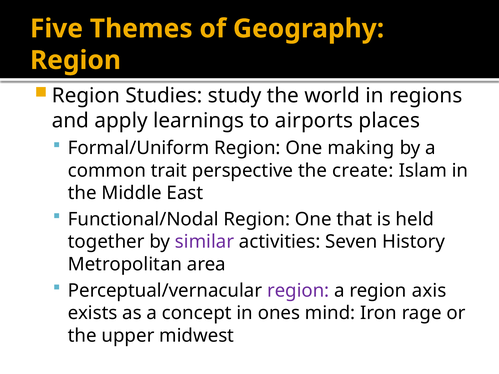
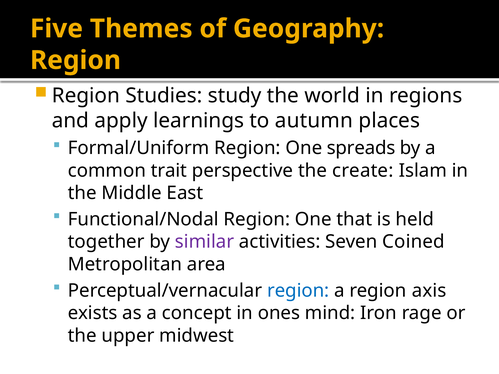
airports: airports -> autumn (314, 121)
making: making -> spreads (361, 148)
History: History -> Coined (413, 242)
region colour: purple -> blue (298, 291)
